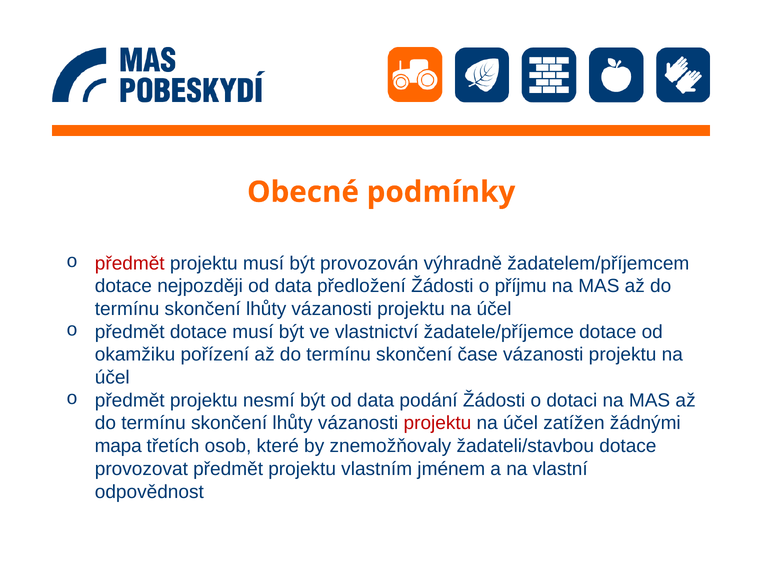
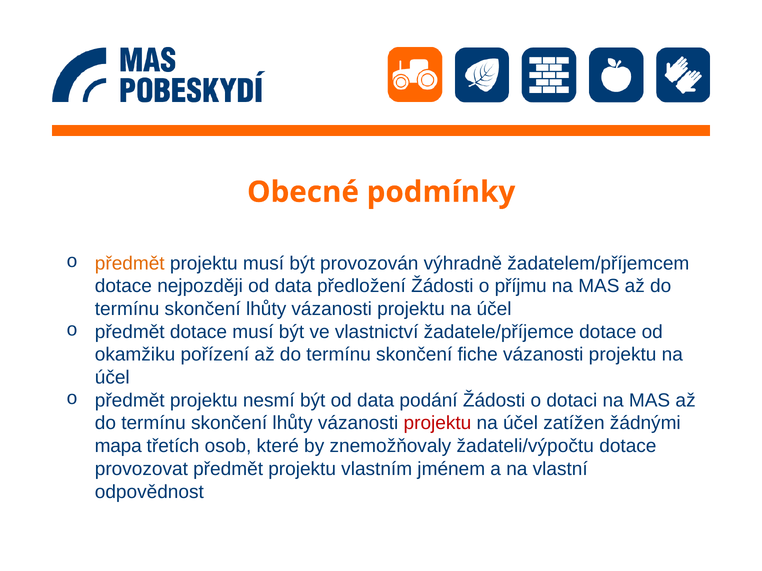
předmět colour: red -> orange (130, 264)
čase: čase -> fiche (478, 355)
žadateli/stavbou: žadateli/stavbou -> žadateli/výpočtu (525, 446)
